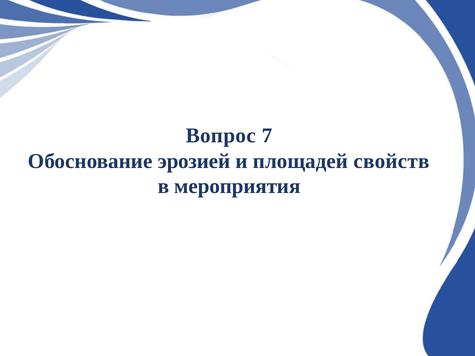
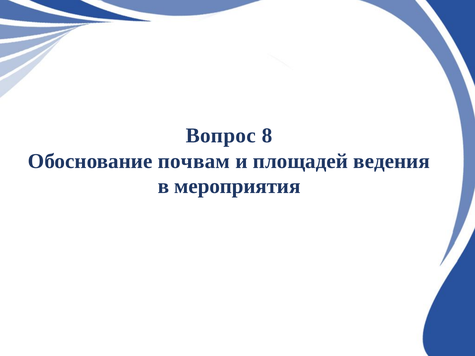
7: 7 -> 8 (267, 135)
эрозией: эрозией -> почвам (194, 161)
свойств: свойств -> ведения (392, 161)
